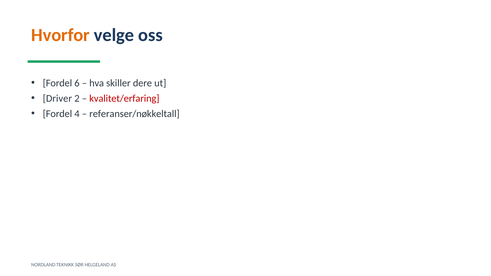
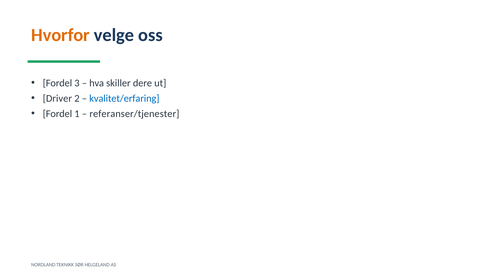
6: 6 -> 3 (77, 83)
kvalitet/erfaring colour: red -> blue (124, 99)
4: 4 -> 1 (77, 114)
referanser/nøkkeltall: referanser/nøkkeltall -> referanser/tjenester (134, 114)
